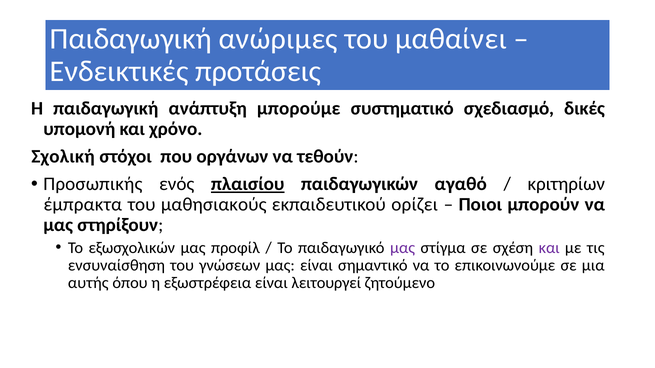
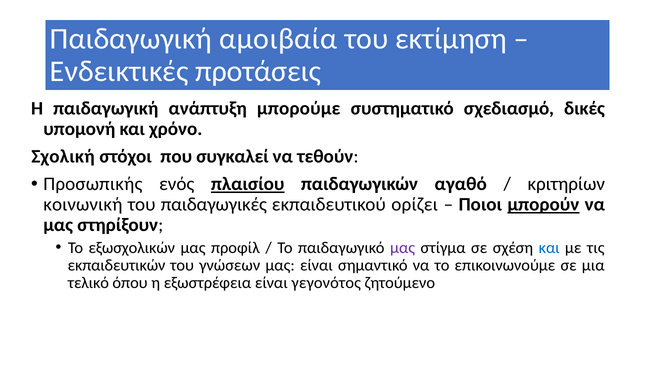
ανώριμες: ανώριμες -> αμοιβαία (278, 39)
μαθαίνει: μαθαίνει -> εκτίμηση (451, 39)
οργάνων: οργάνων -> συγκαλεί (232, 157)
έμπρακτα: έμπρακτα -> κοινωνική (83, 205)
μαθησιακούς: μαθησιακούς -> παιδαγωγικές (214, 205)
μπορούν underline: none -> present (543, 205)
και colour: purple -> blue (549, 248)
ενσυναίσθηση: ενσυναίσθηση -> εκπαιδευτικών (117, 266)
αυτής: αυτής -> τελικό (88, 283)
λειτουργεί: λειτουργεί -> γεγονότος (326, 283)
